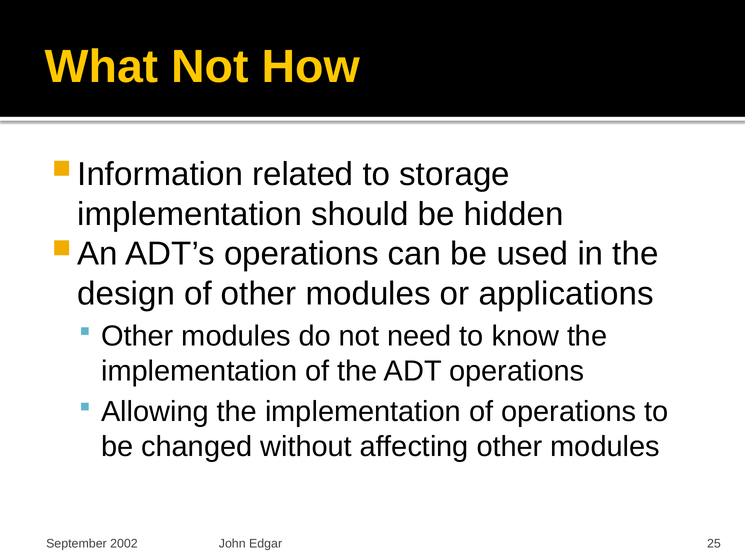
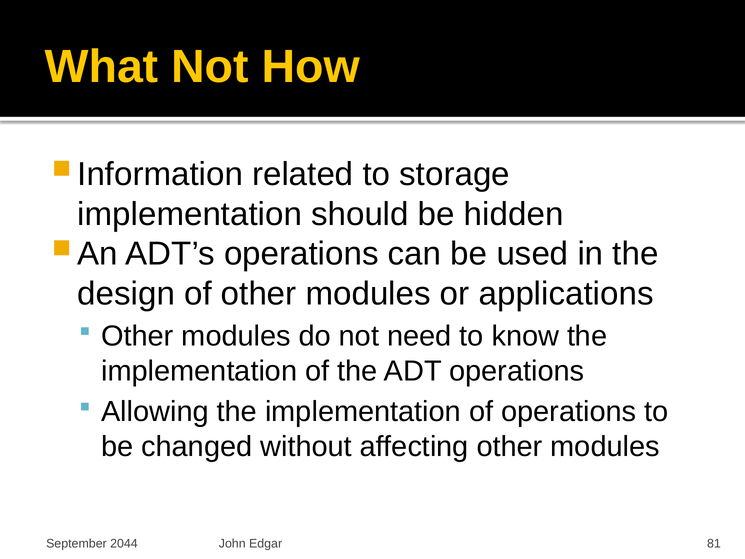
2002: 2002 -> 2044 (124, 543)
25: 25 -> 81 (714, 543)
